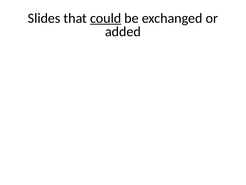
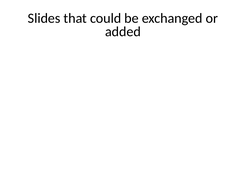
could underline: present -> none (106, 18)
